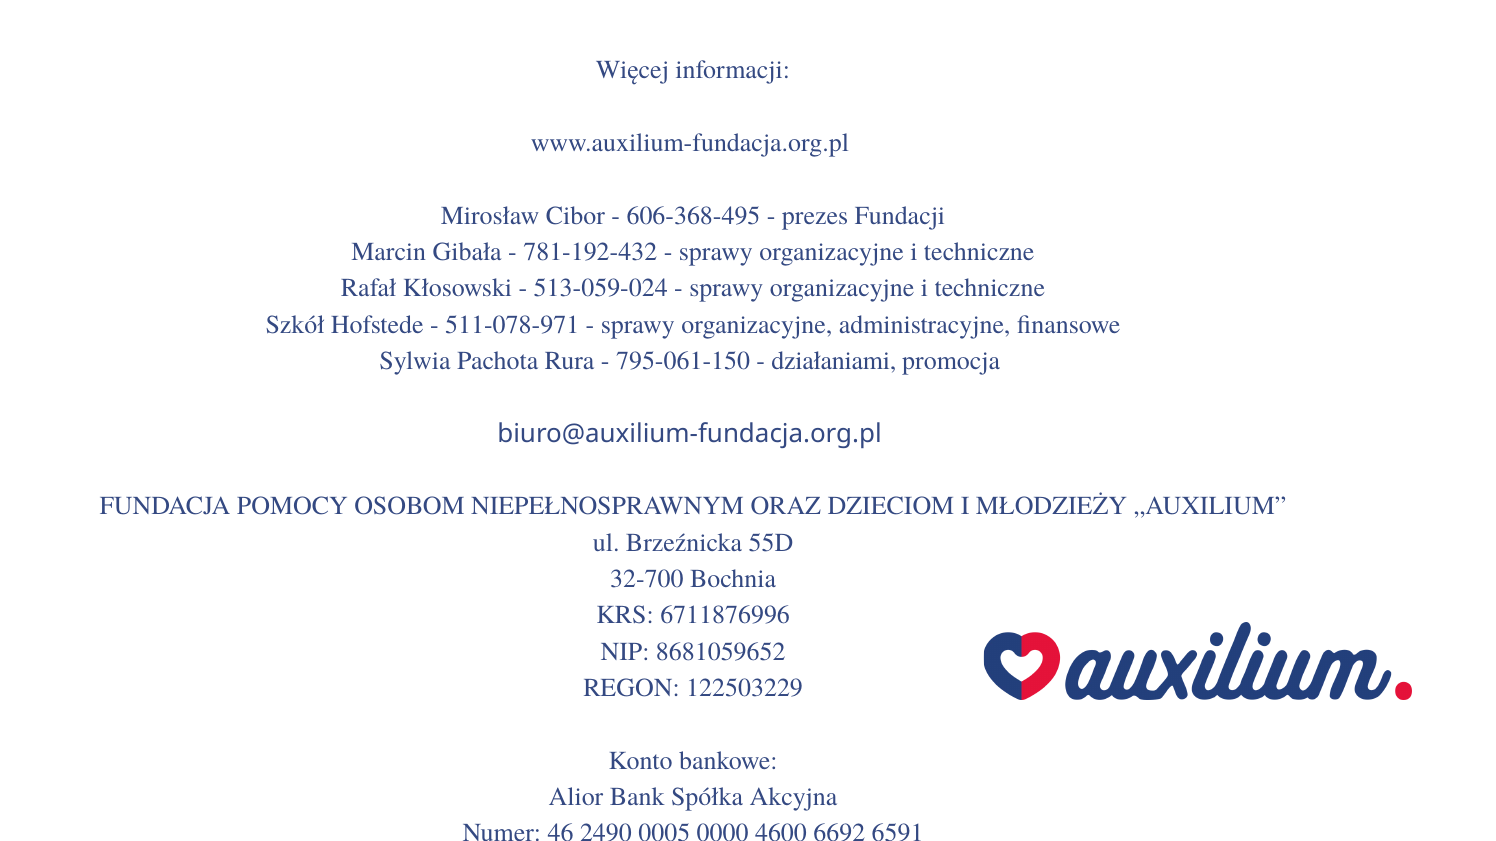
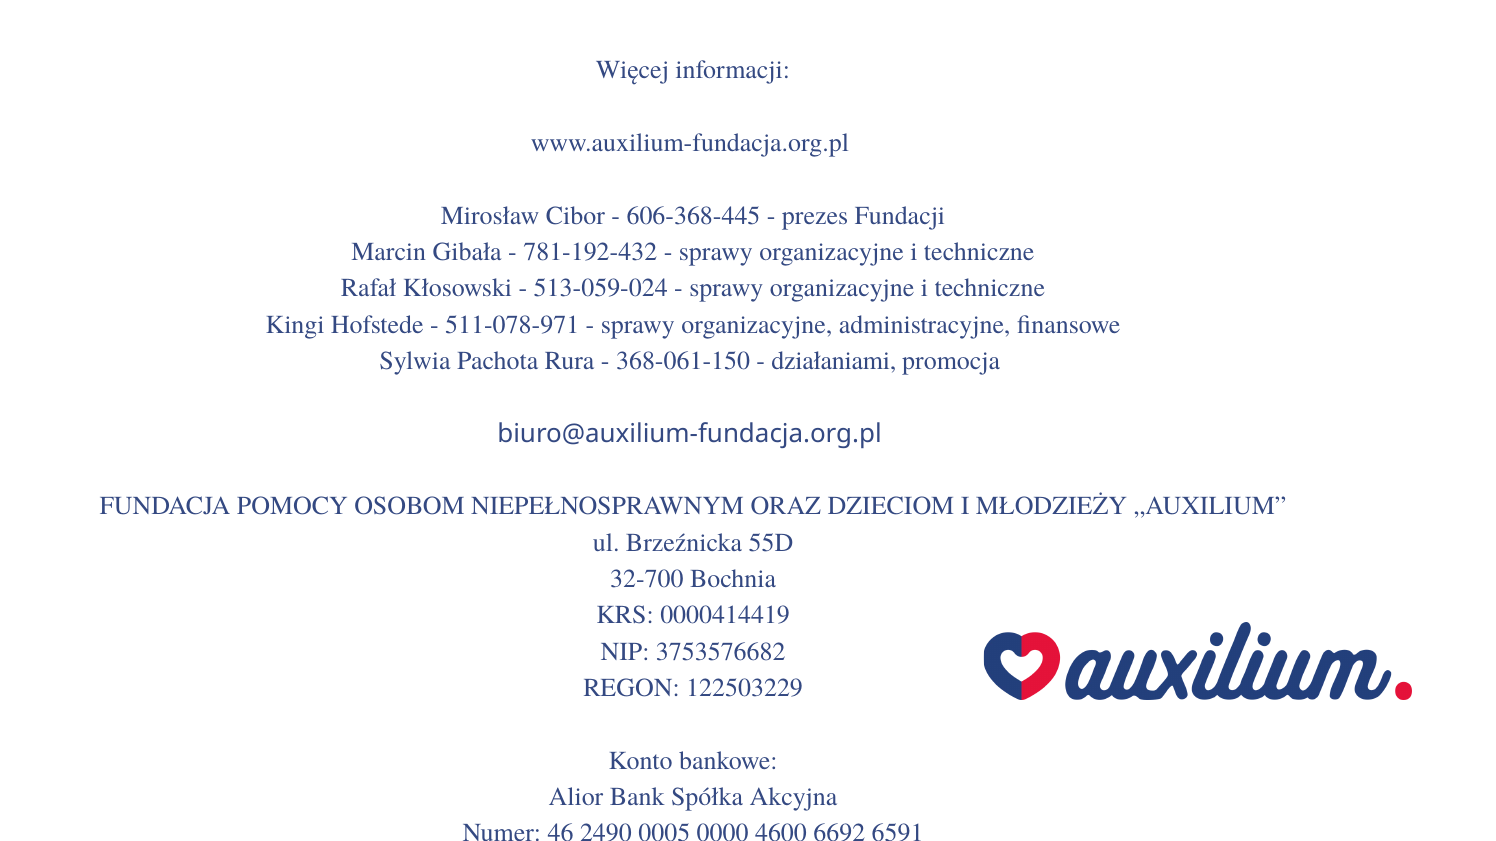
606-368-495: 606-368-495 -> 606-368-445 (694, 216)
Szkół: Szkół -> Kingi (295, 325)
795-061-150: 795-061-150 -> 368-061-150 (683, 361)
6711876996: 6711876996 -> 0000414419 (725, 616)
8681059652: 8681059652 -> 3753576682 (721, 652)
